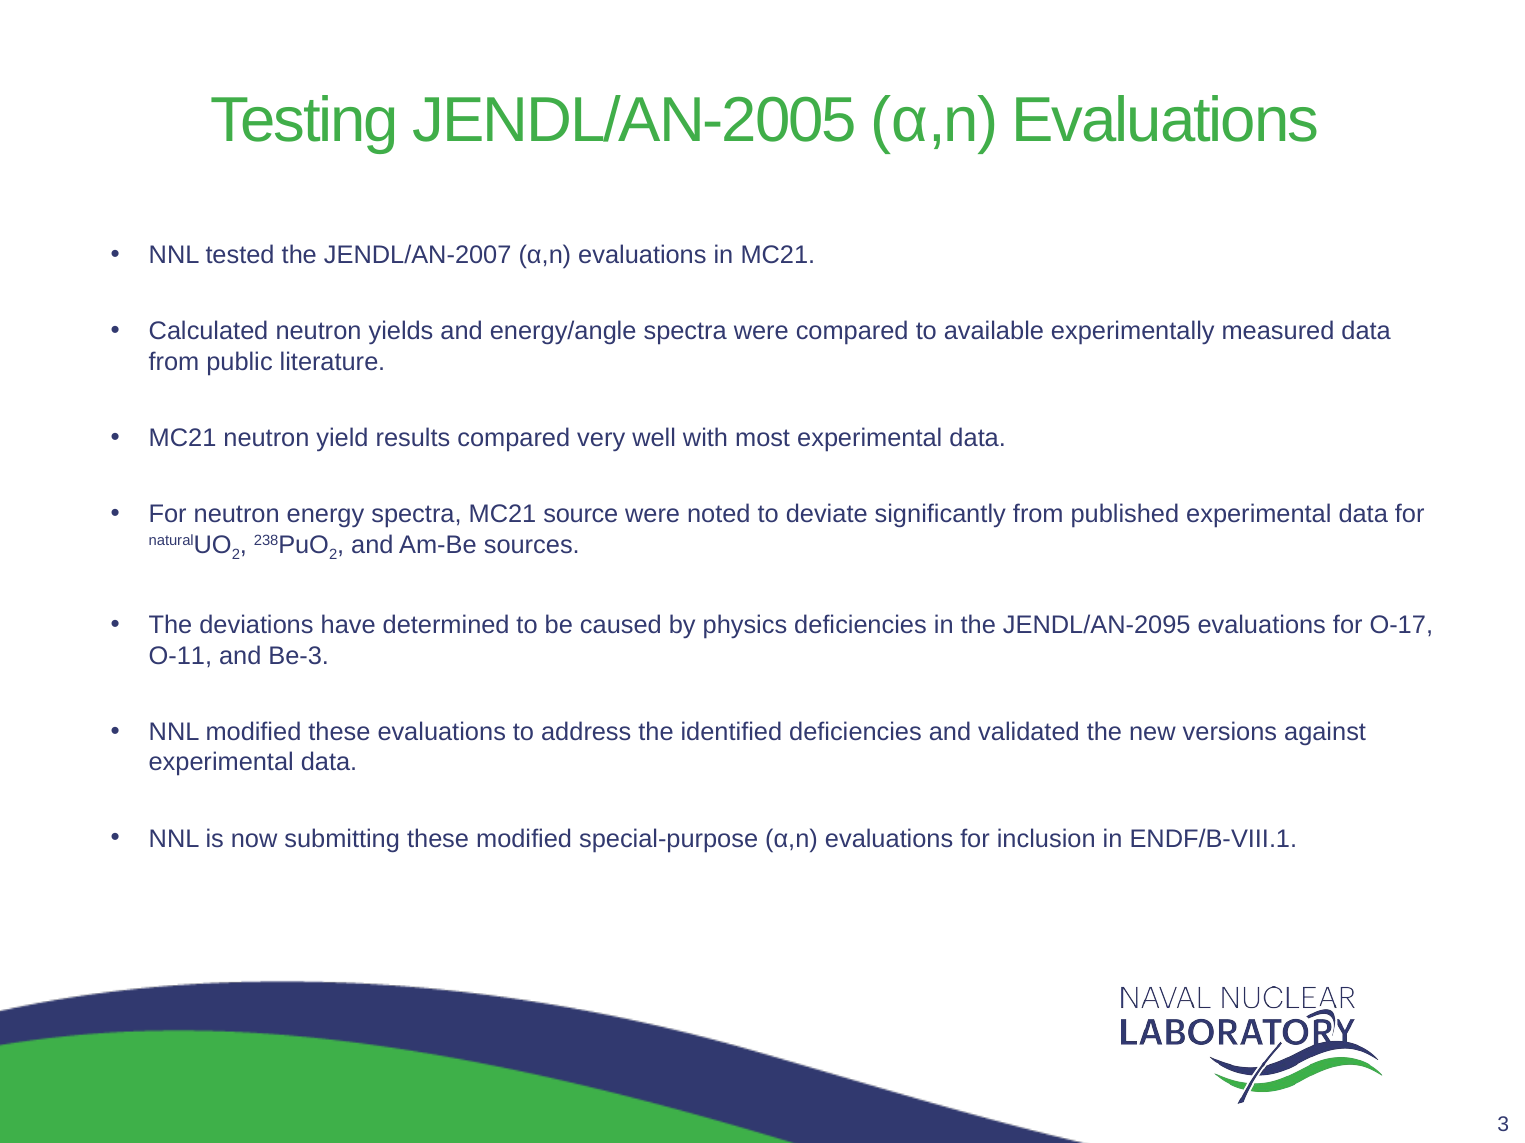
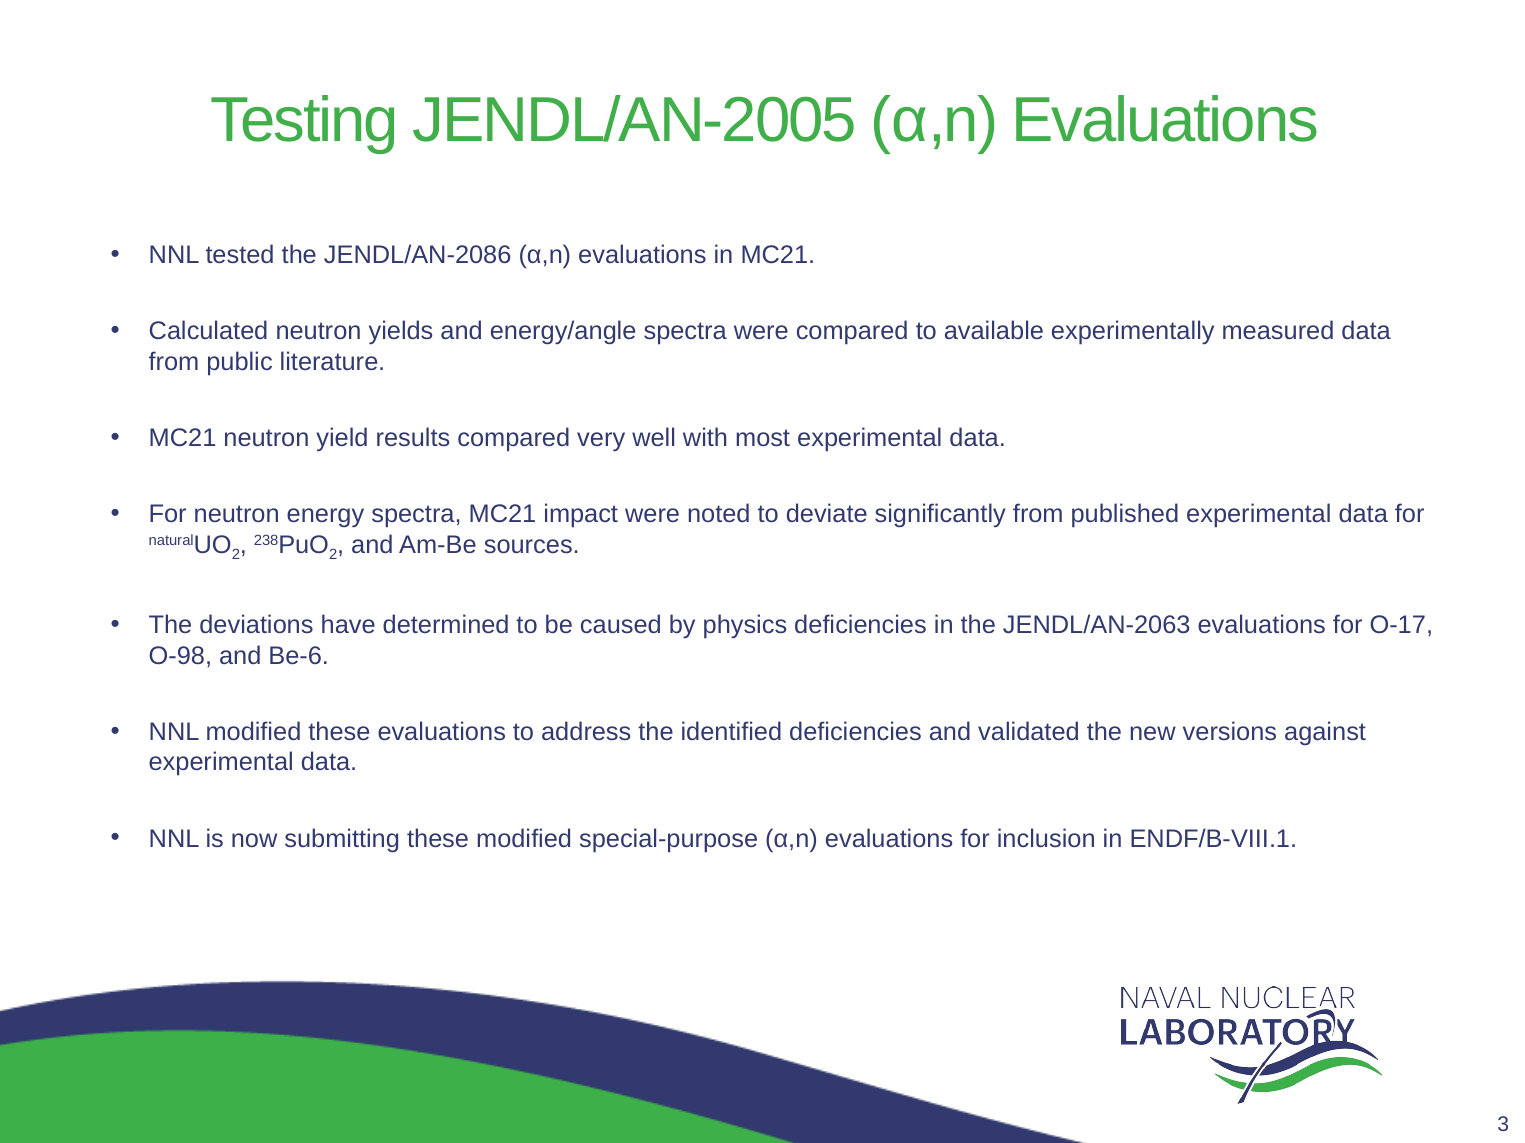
JENDL/AN-2007: JENDL/AN-2007 -> JENDL/AN-2086 (418, 256)
source: source -> impact (581, 515)
JENDL/AN-2095: JENDL/AN-2095 -> JENDL/AN-2063 (1097, 626)
O-11: O-11 -> O-98 (180, 656)
Be-3: Be-3 -> Be-6 (299, 656)
